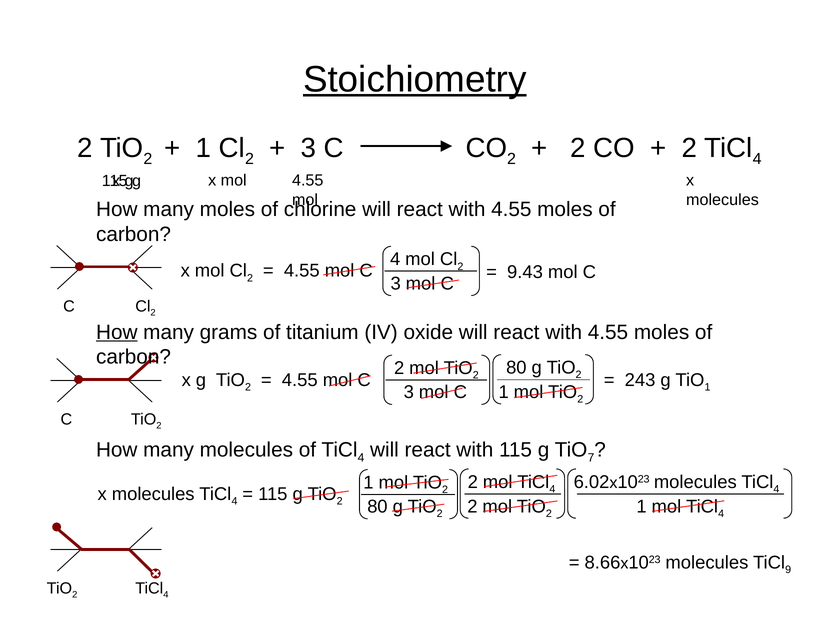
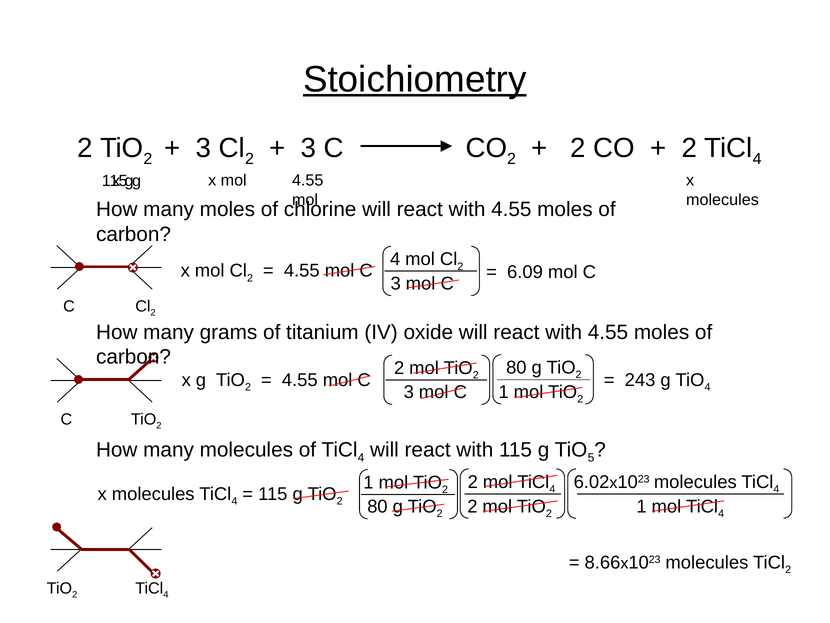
1: 1 -> 3 (204, 148)
9.43: 9.43 -> 6.09 (525, 272)
How underline: present -> none (117, 332)
1: 1 -> 4 (707, 387)
7: 7 -> 5 (591, 458)
9: 9 -> 2 (788, 569)
